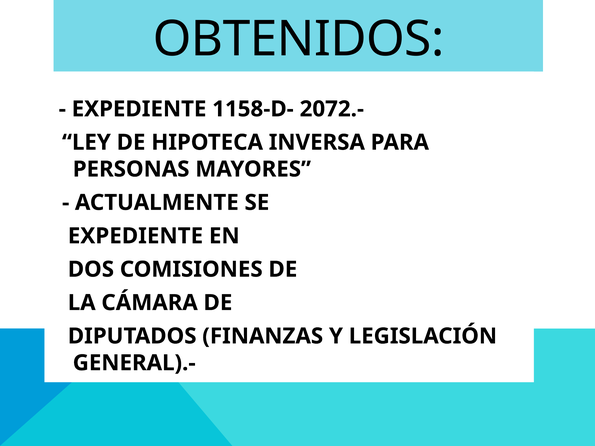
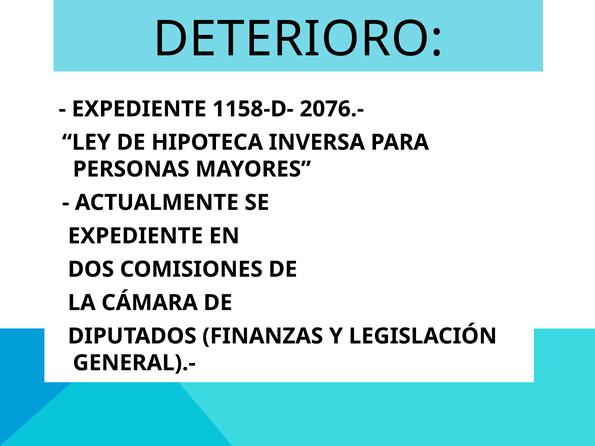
OBTENIDOS: OBTENIDOS -> DETERIORO (298, 39)
2072.-: 2072.- -> 2076.- (332, 109)
